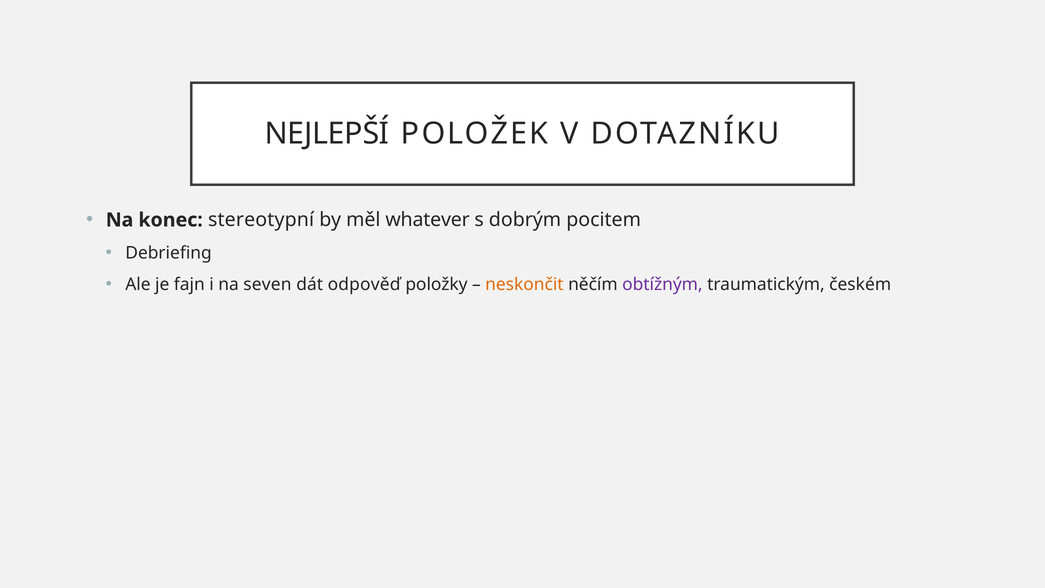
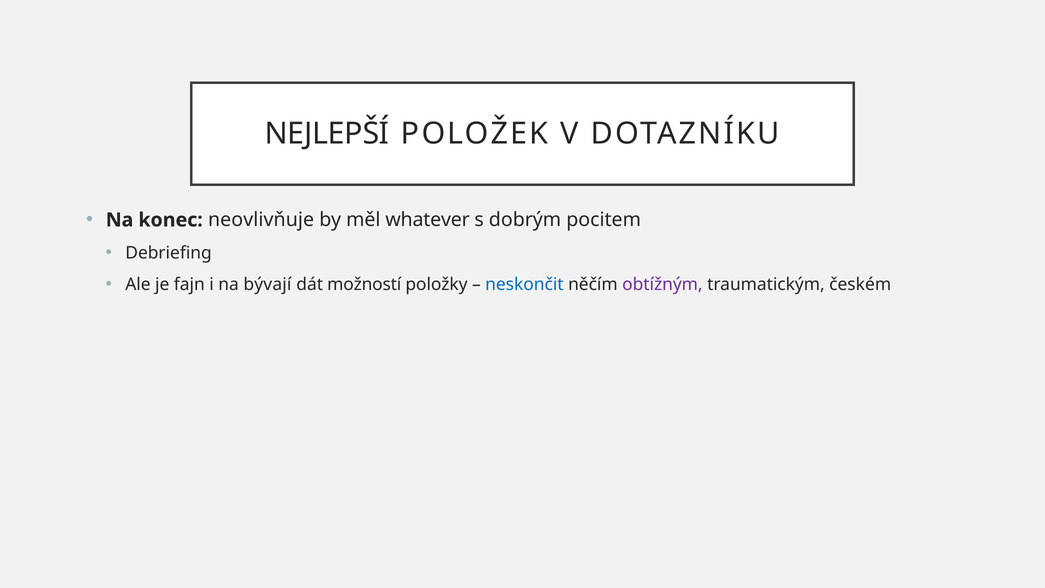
stereotypní: stereotypní -> neovlivňuje (261, 220)
seven: seven -> bývají (267, 285)
odpověď: odpověď -> možností (364, 285)
neskončit colour: orange -> blue (524, 285)
